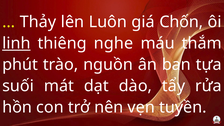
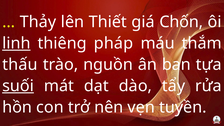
Luôn: Luôn -> Thiết (108, 22)
nghe: nghe -> pháp (113, 43)
phút: phút -> thấu (20, 65)
suối underline: none -> present (18, 86)
